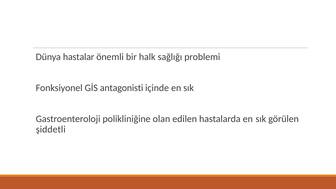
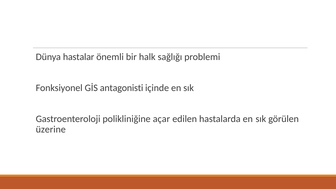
olan: olan -> açar (161, 119)
şiddetli: şiddetli -> üzerine (51, 129)
